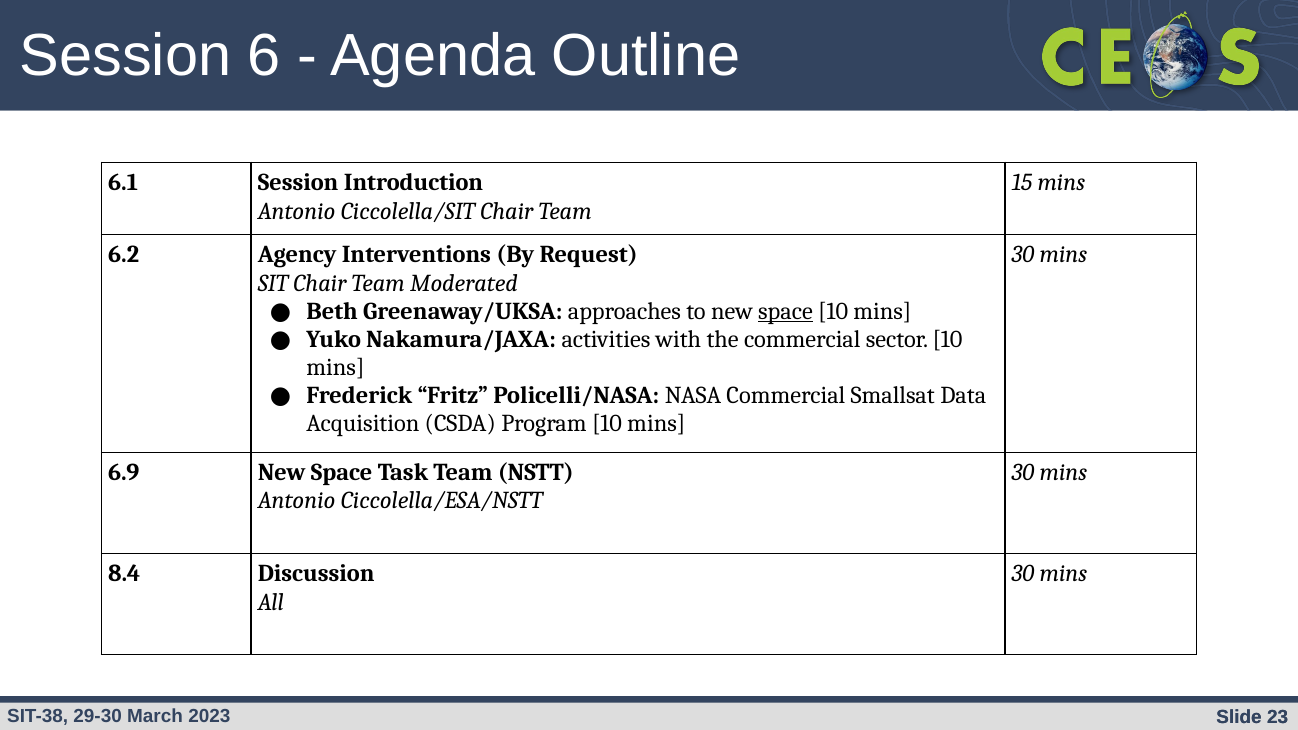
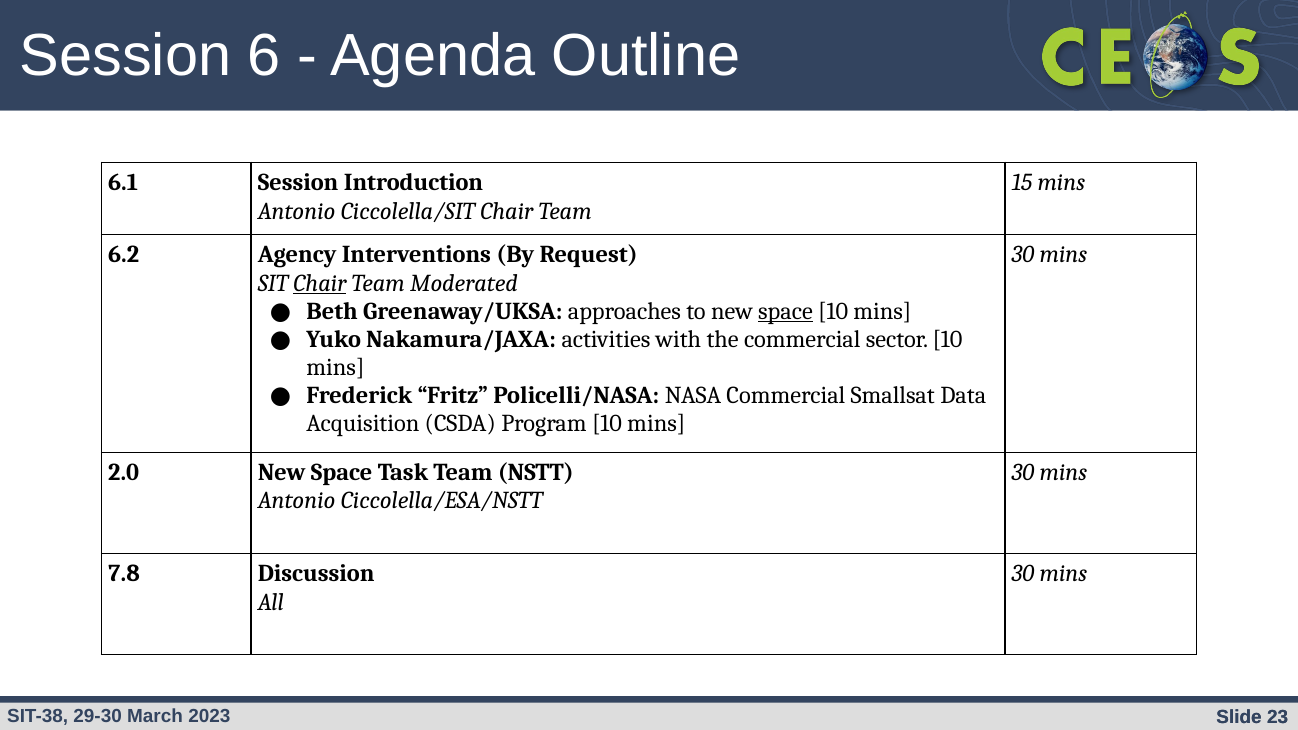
Chair underline: none -> present (320, 283)
6.9: 6.9 -> 2.0 (124, 473)
8.4: 8.4 -> 7.8 (124, 574)
